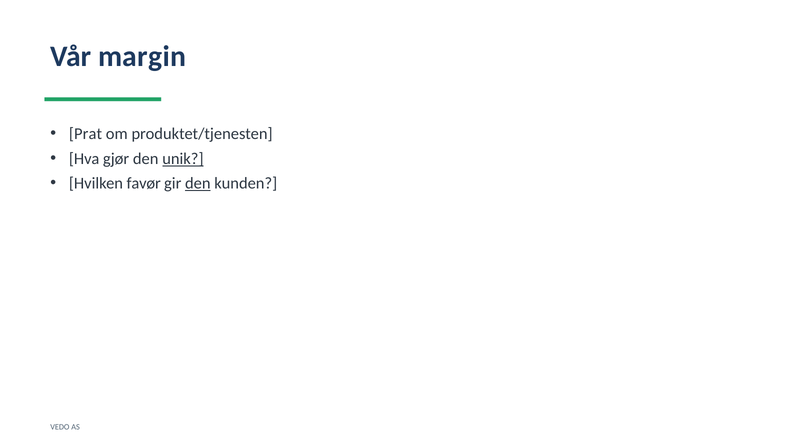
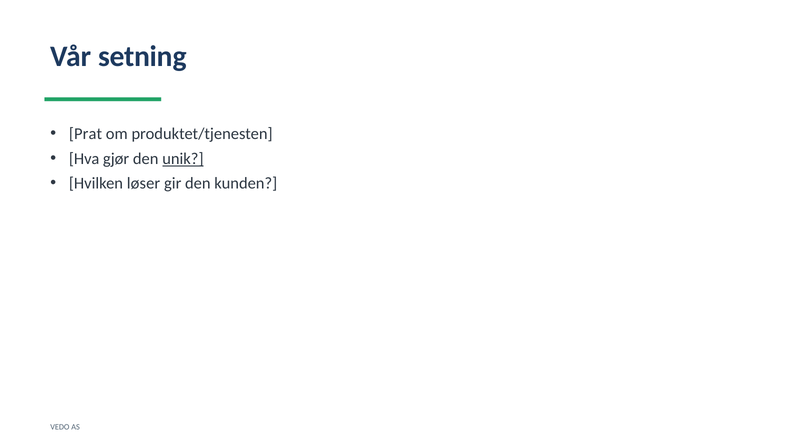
margin: margin -> setning (142, 56)
favør: favør -> løser (144, 183)
den underline: present -> none (198, 183)
